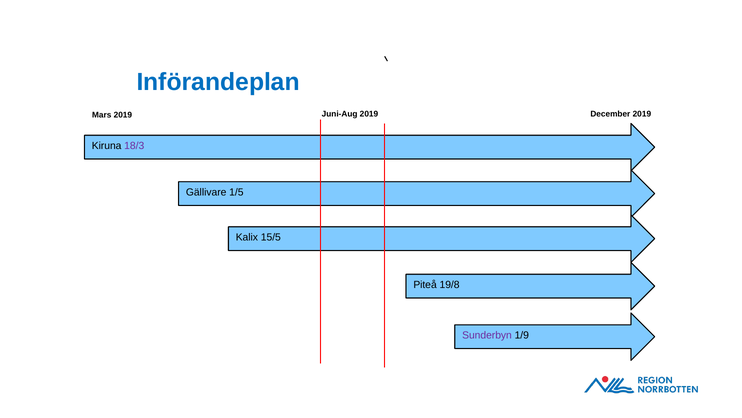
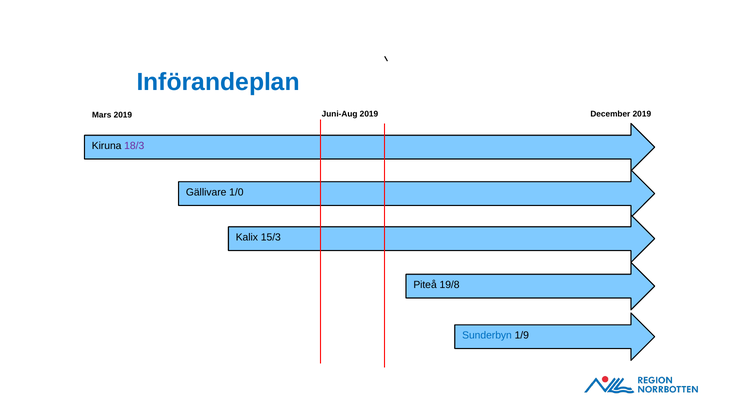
1/5: 1/5 -> 1/0 (236, 192)
15/5: 15/5 -> 15/3 (271, 237)
Sunderbyn colour: purple -> blue (487, 335)
